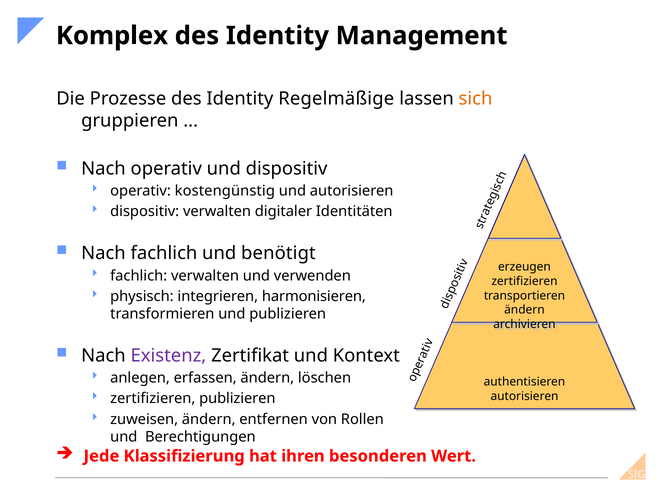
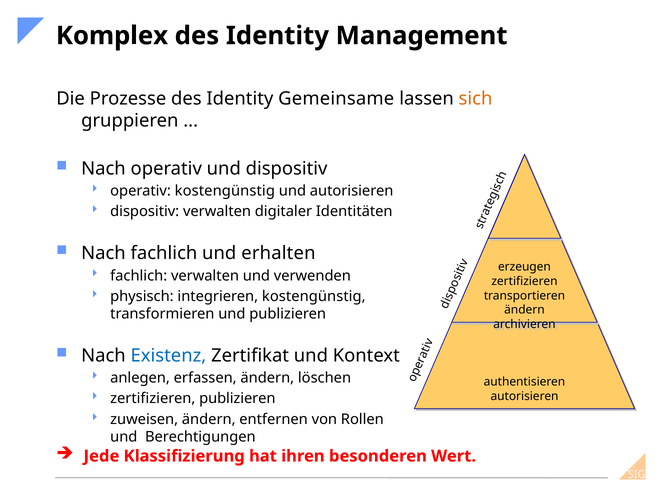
Regelmäßige: Regelmäßige -> Gemeinsame (336, 99)
benötigt: benötigt -> erhalten (278, 253)
integrieren harmonisieren: harmonisieren -> kostengünstig (314, 296)
Existenz colour: purple -> blue (168, 356)
